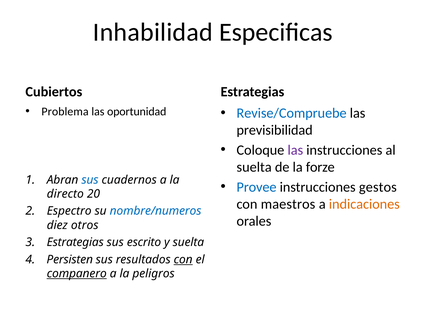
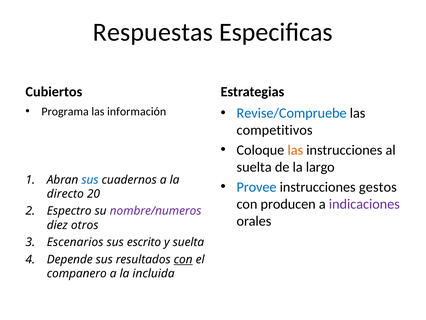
Inhabilidad: Inhabilidad -> Respuestas (153, 32)
Problema: Problema -> Programa (65, 111)
oportunidad: oportunidad -> información (137, 111)
previsibilidad: previsibilidad -> competitivos (275, 130)
las colour: purple -> orange (295, 150)
forze: forze -> largo (320, 167)
maestros: maestros -> producen (288, 204)
indicaciones colour: orange -> purple (364, 204)
nombre/numeros colour: blue -> purple (156, 211)
Estrategias: Estrategias -> Escenarios (75, 242)
Persisten: Persisten -> Depende (70, 259)
companero underline: present -> none (77, 273)
peligros: peligros -> incluida (154, 273)
